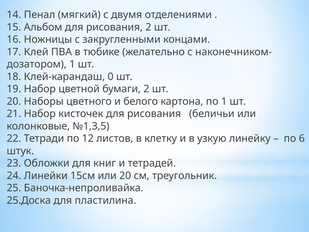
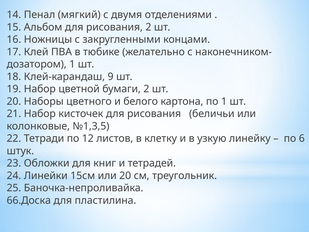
0: 0 -> 9 (111, 77)
25.Доска: 25.Доска -> 66.Доска (29, 200)
